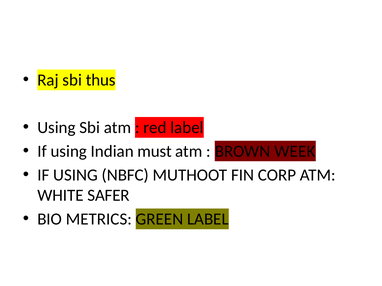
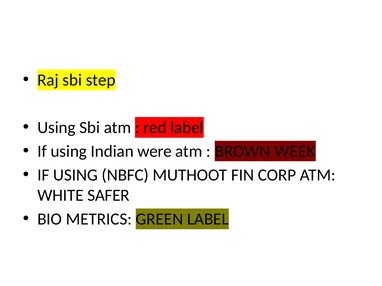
thus: thus -> step (101, 80)
must: must -> were (155, 151)
